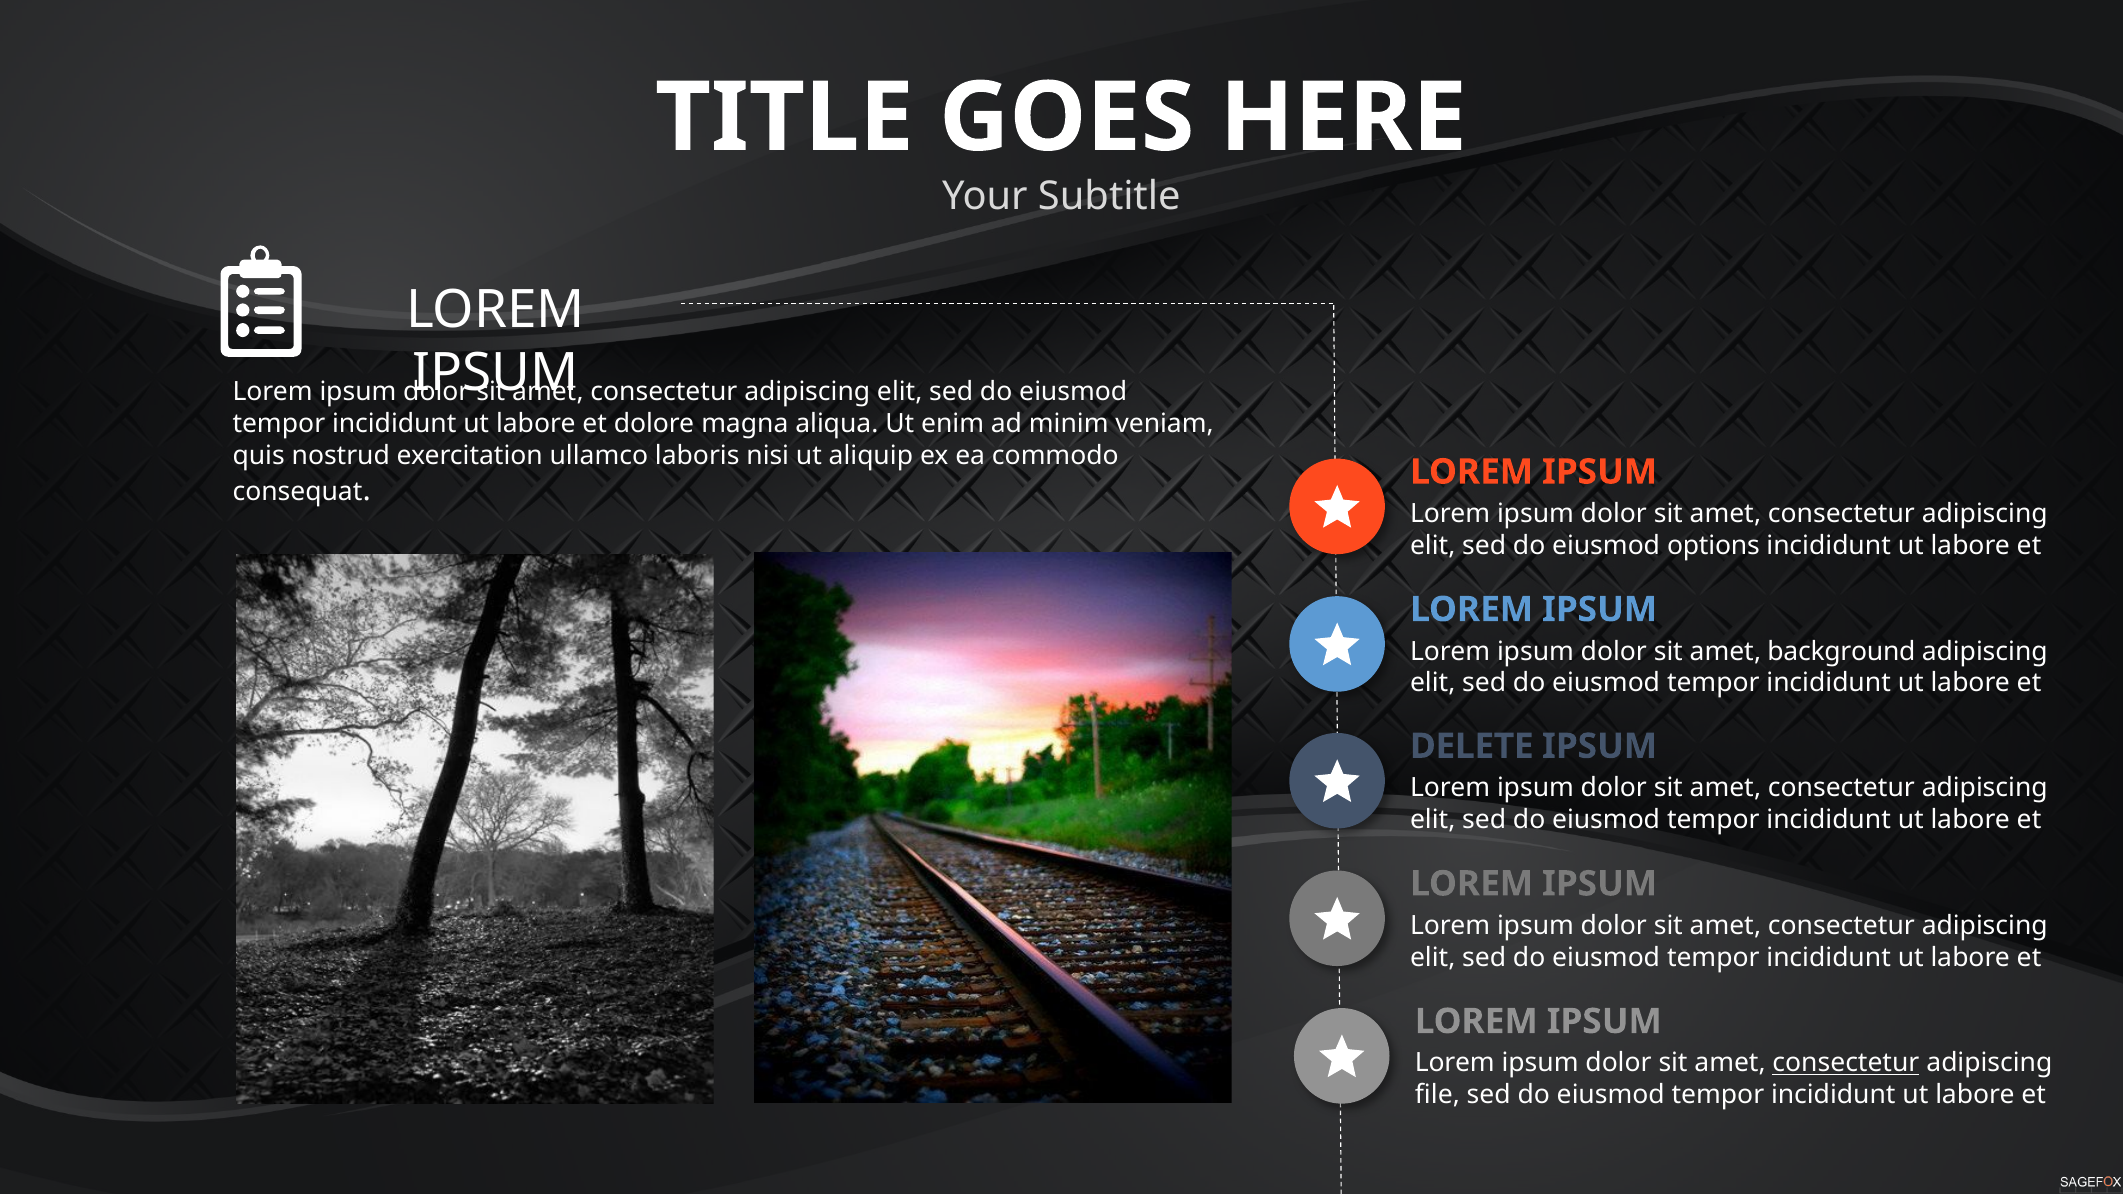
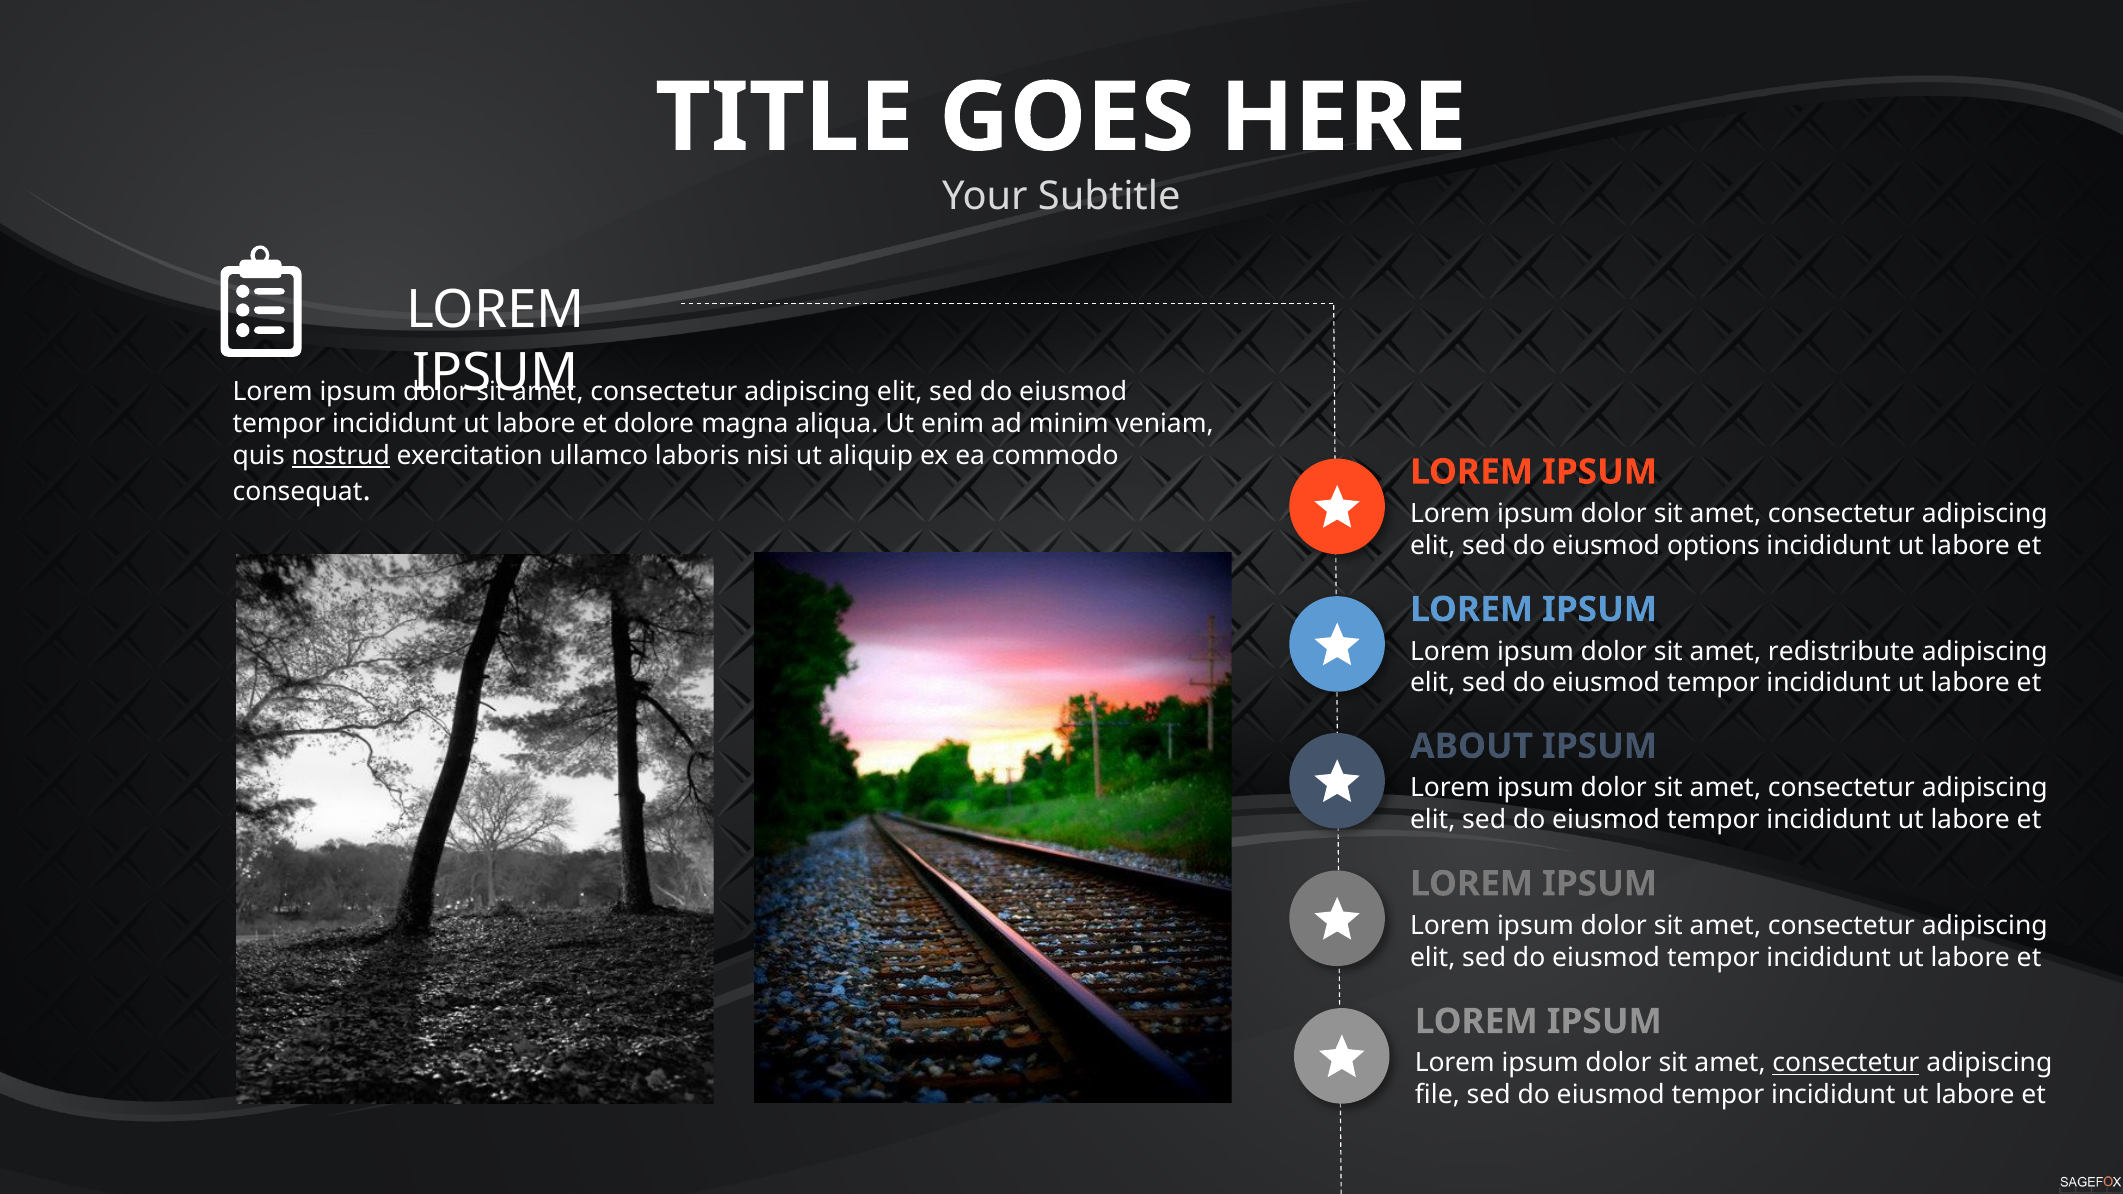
nostrud underline: none -> present (341, 455)
background: background -> redistribute (1841, 651)
DELETE: DELETE -> ABOUT (1472, 746)
